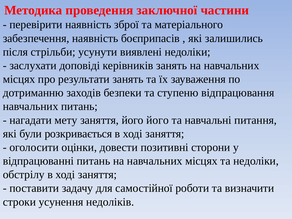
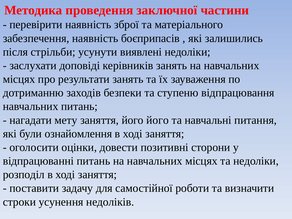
розкривається: розкривається -> ознайомлення (78, 134)
обстрілу: обстрілу -> розподіл (24, 175)
